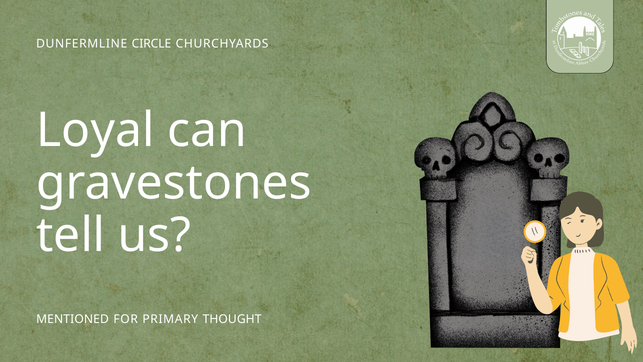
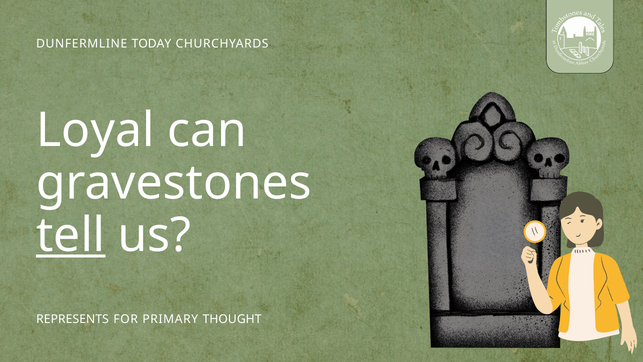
CIRCLE: CIRCLE -> TODAY (151, 44)
tell underline: none -> present (71, 235)
MENTIONED: MENTIONED -> REPRESENTS (73, 319)
